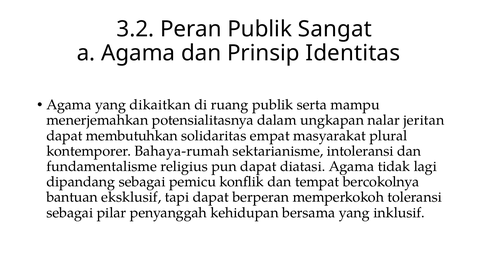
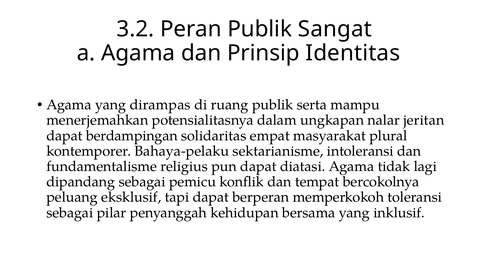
dikaitkan: dikaitkan -> dirampas (160, 105)
membutuhkan: membutuhkan -> berdampingan (132, 136)
Bahaya-rumah: Bahaya-rumah -> Bahaya-pelaku (182, 151)
bantuan: bantuan -> peluang (72, 197)
